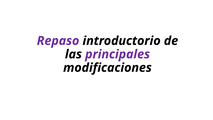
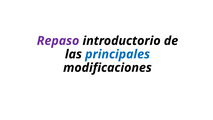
principales colour: purple -> blue (118, 54)
